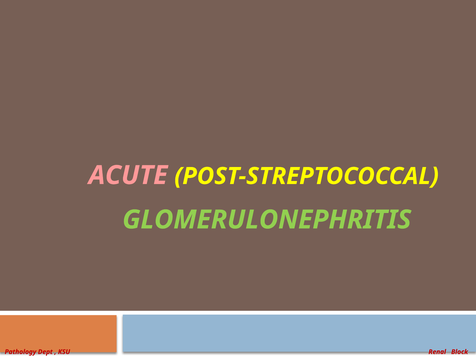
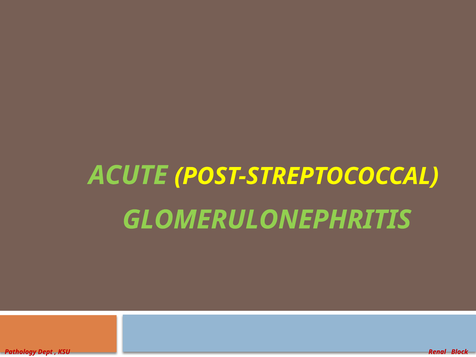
ACUTE colour: pink -> light green (128, 175)
